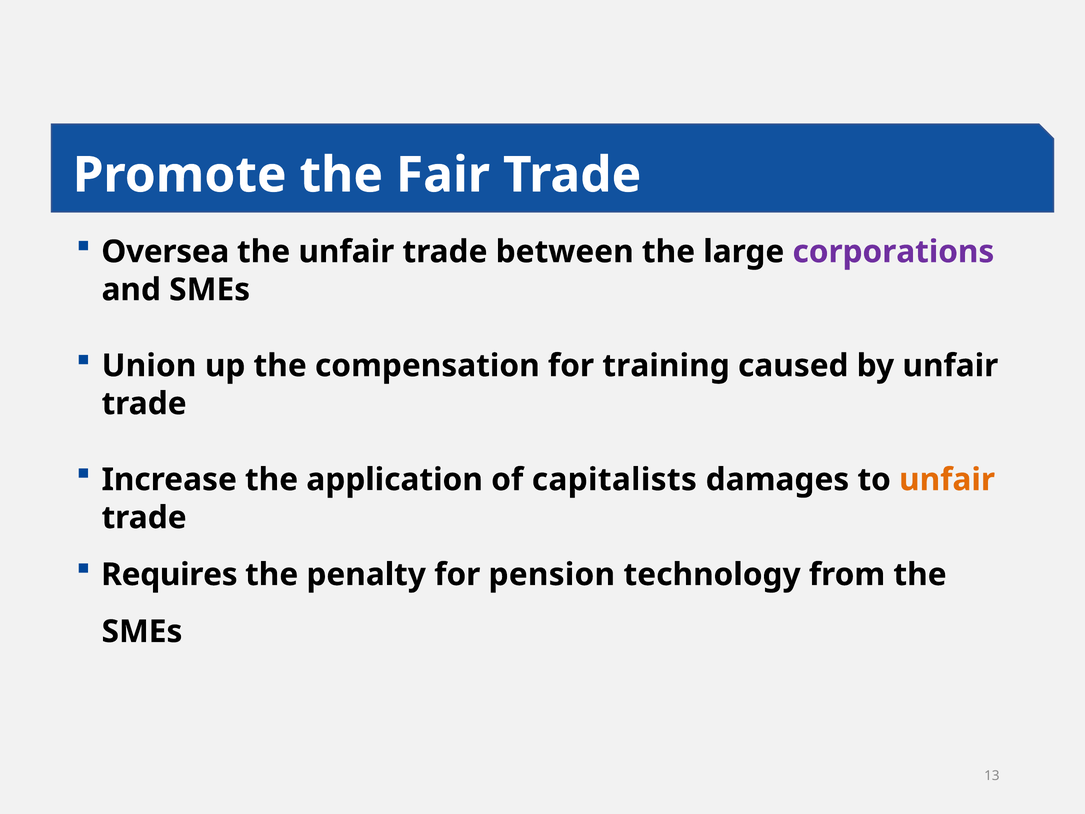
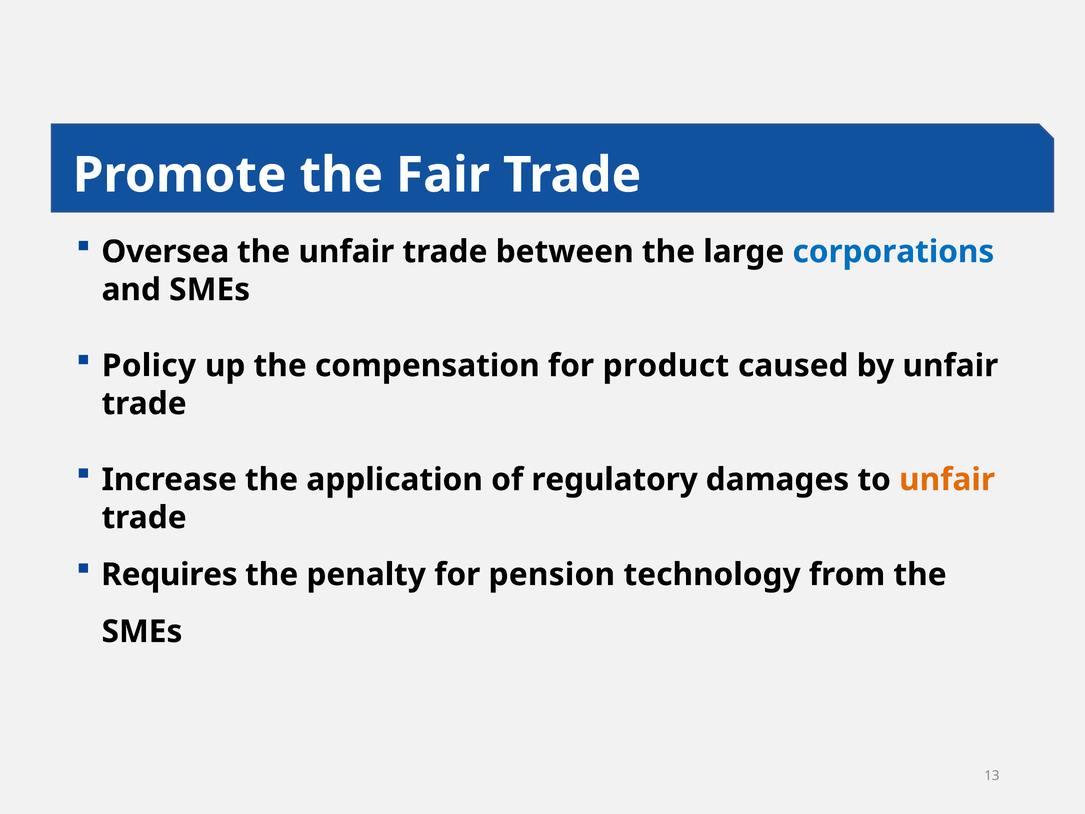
corporations colour: purple -> blue (893, 252)
Union: Union -> Policy (149, 366)
training: training -> product (666, 366)
capitalists: capitalists -> regulatory (615, 480)
